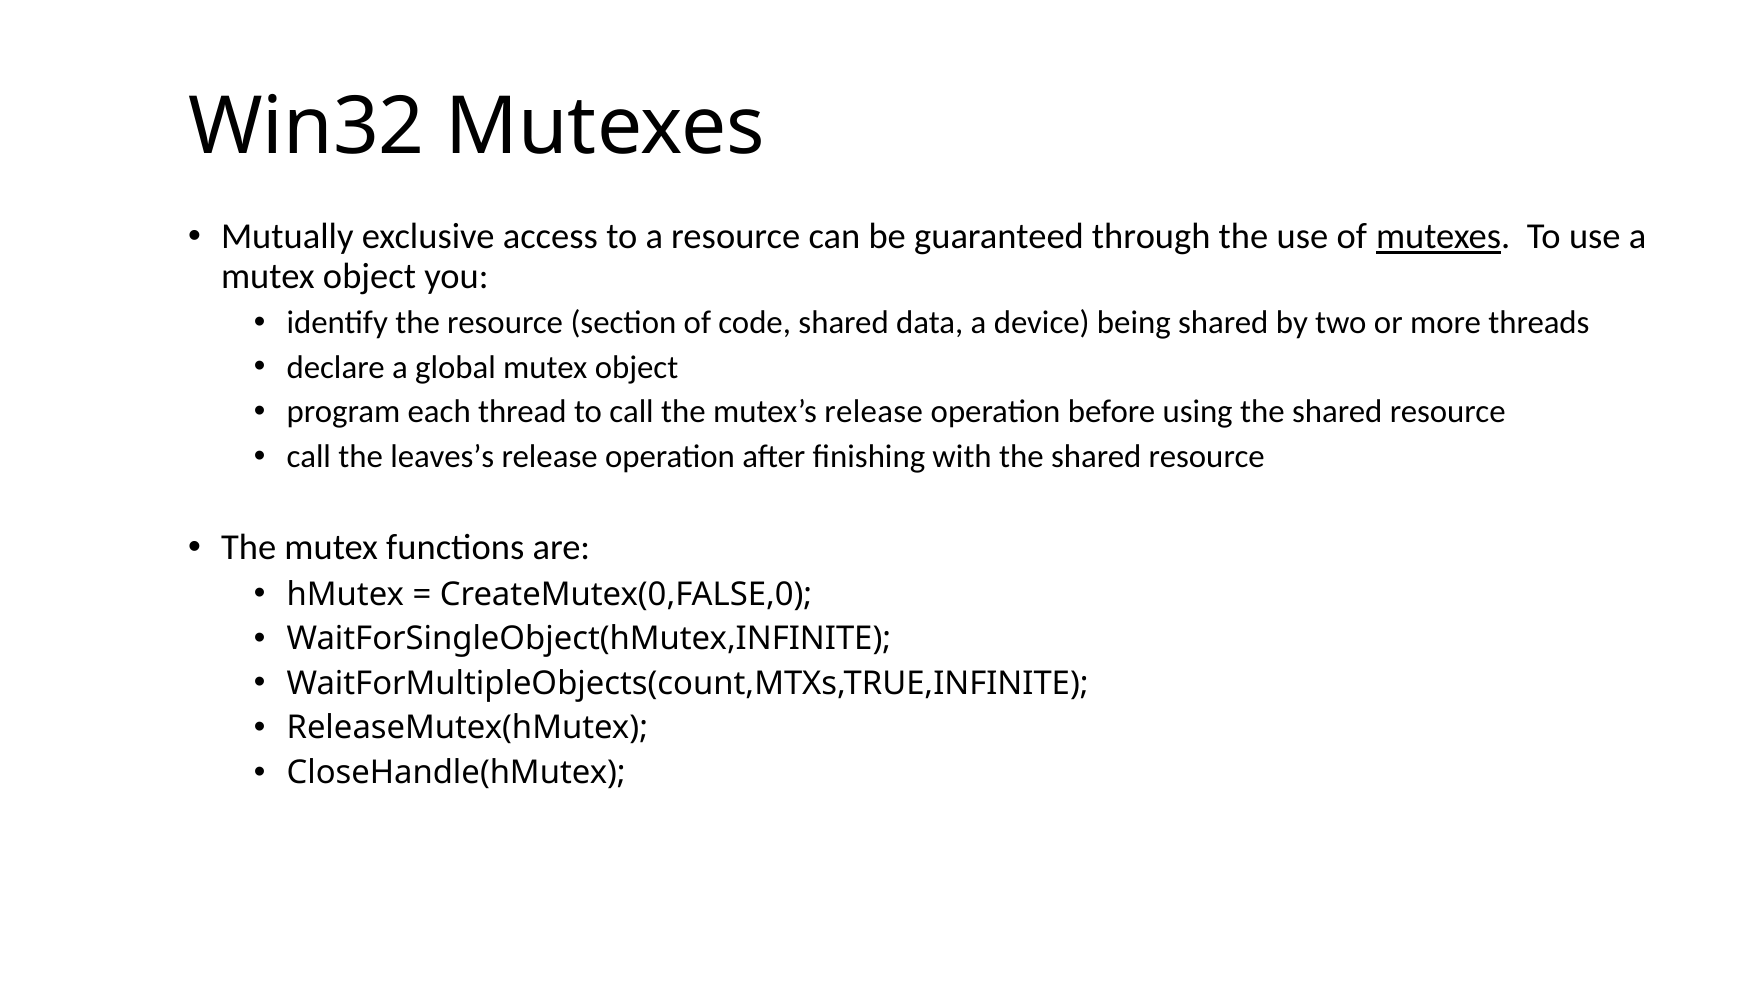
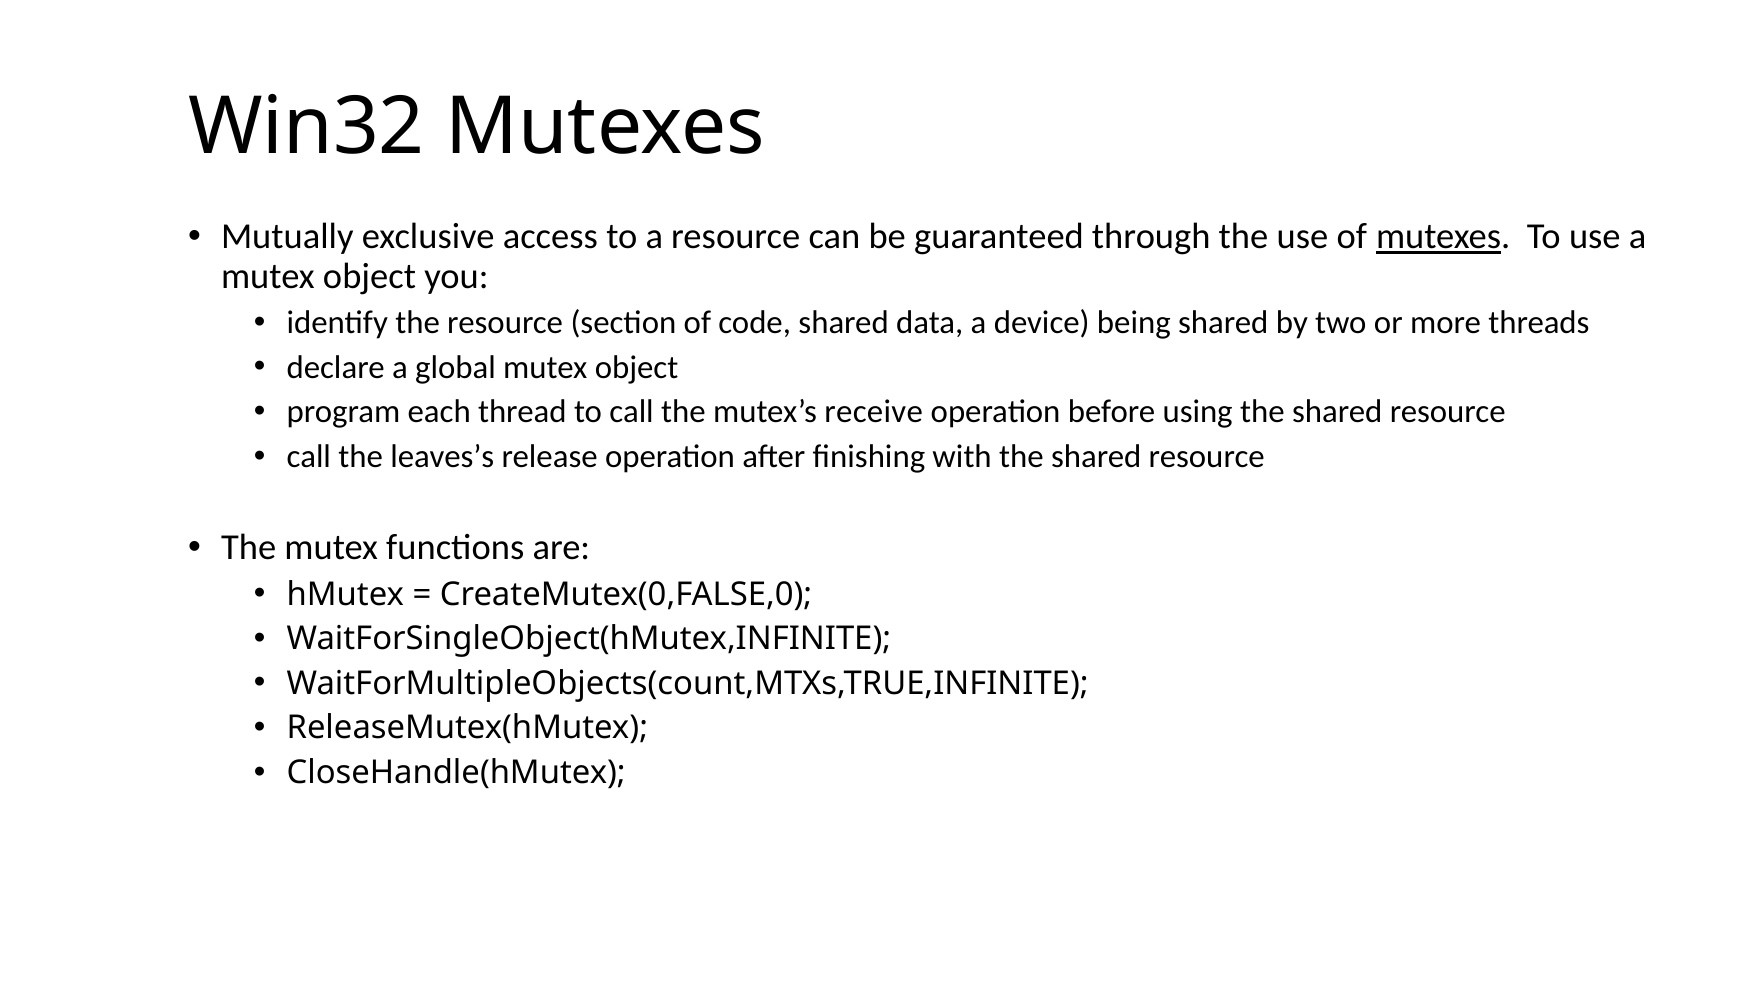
mutex’s release: release -> receive (874, 412)
